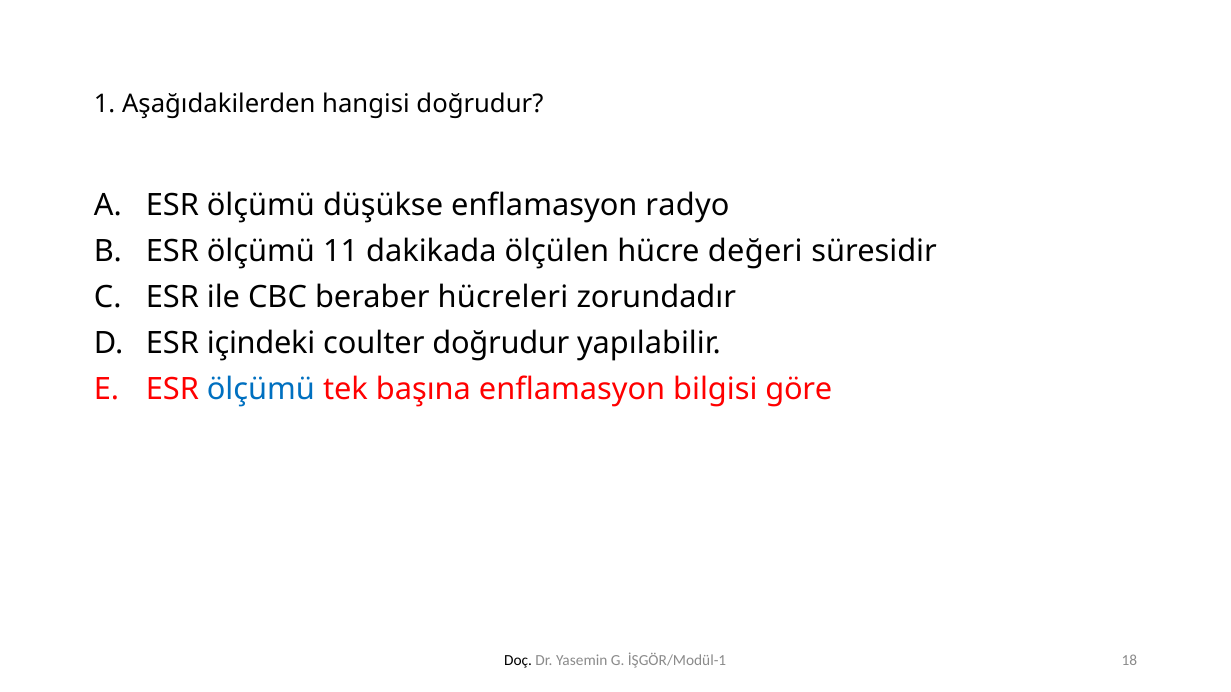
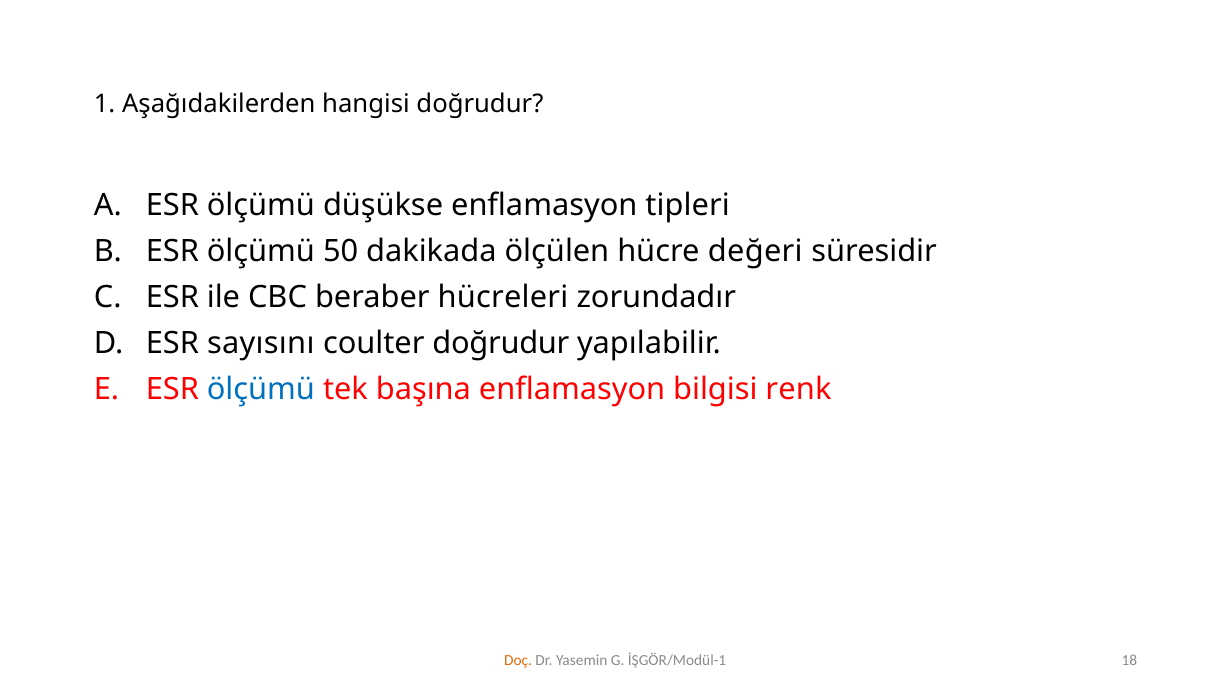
radyo: radyo -> tipleri (688, 205)
11: 11 -> 50 (341, 251)
içindeki: içindeki -> sayısını (261, 344)
göre: göre -> renk (799, 390)
Doç colour: black -> orange (518, 661)
